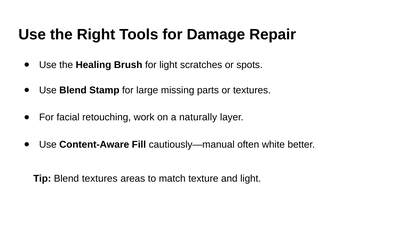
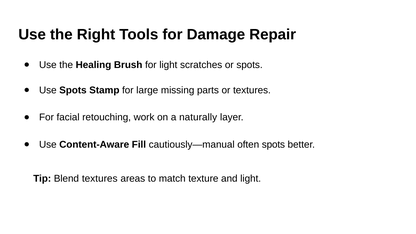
Use Blend: Blend -> Spots (73, 90)
often white: white -> spots (273, 144)
